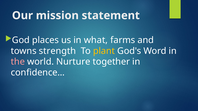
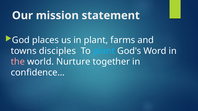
in what: what -> plant (96, 40)
strength: strength -> disciples (57, 51)
plant colour: yellow -> light blue (104, 51)
